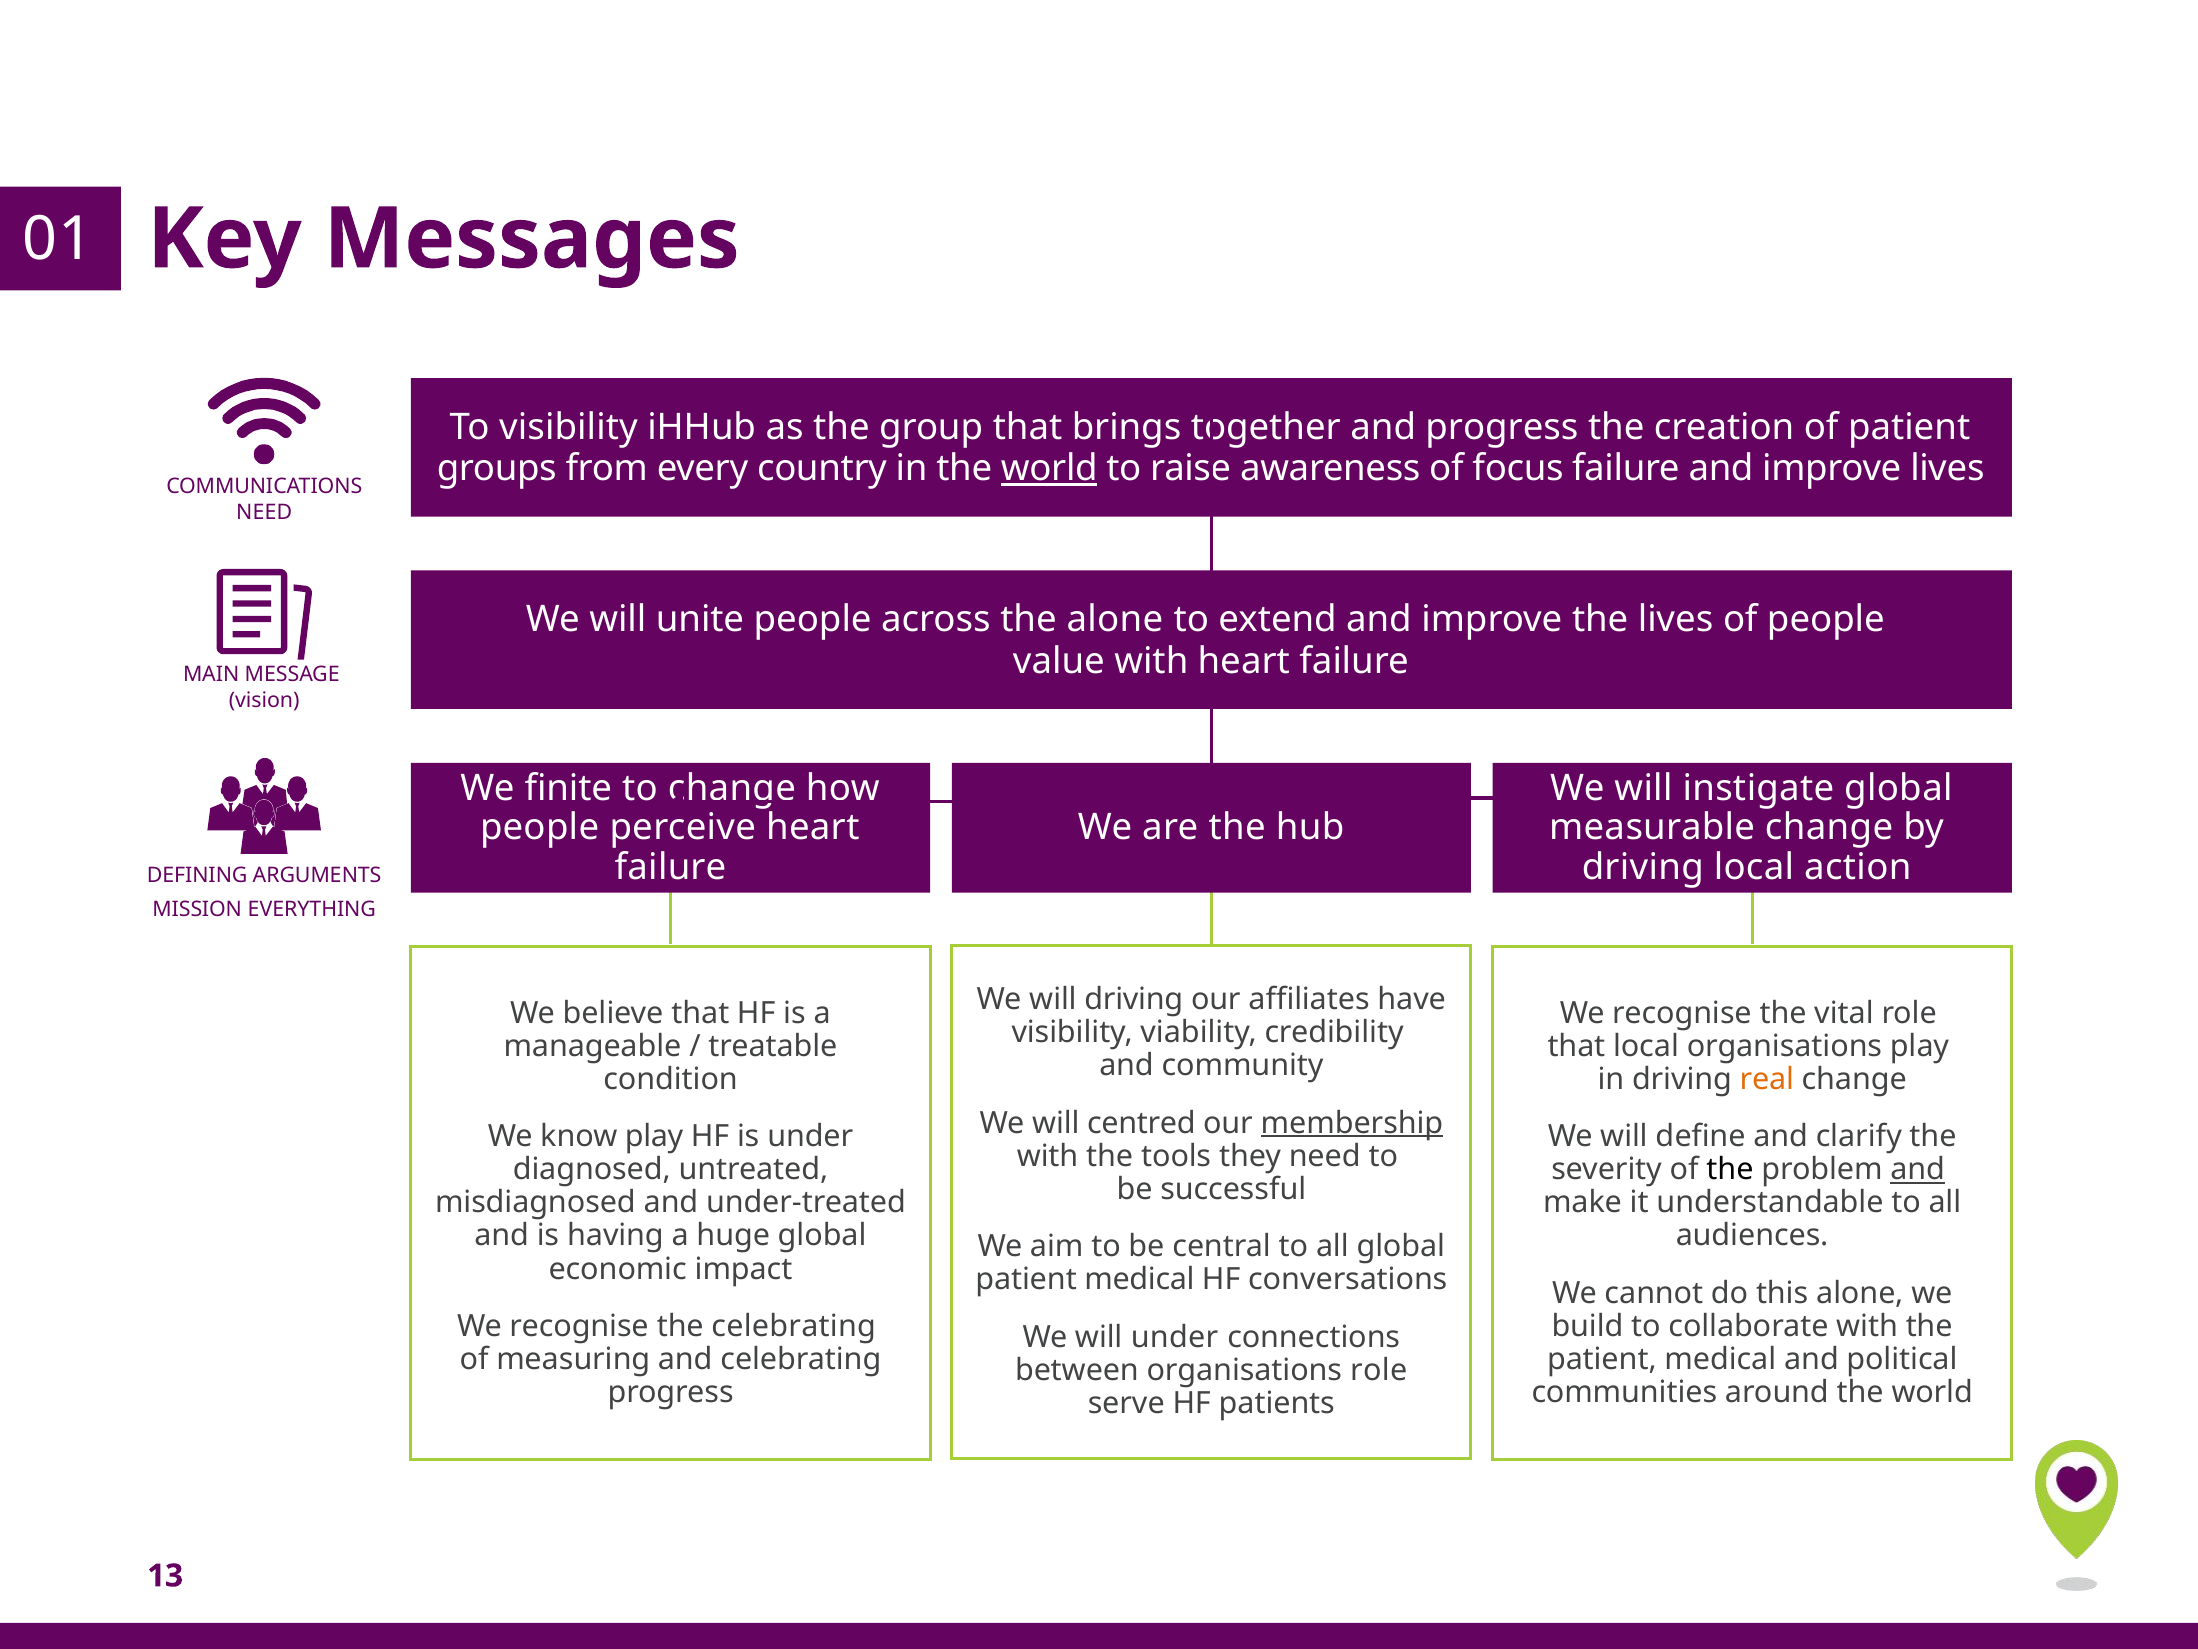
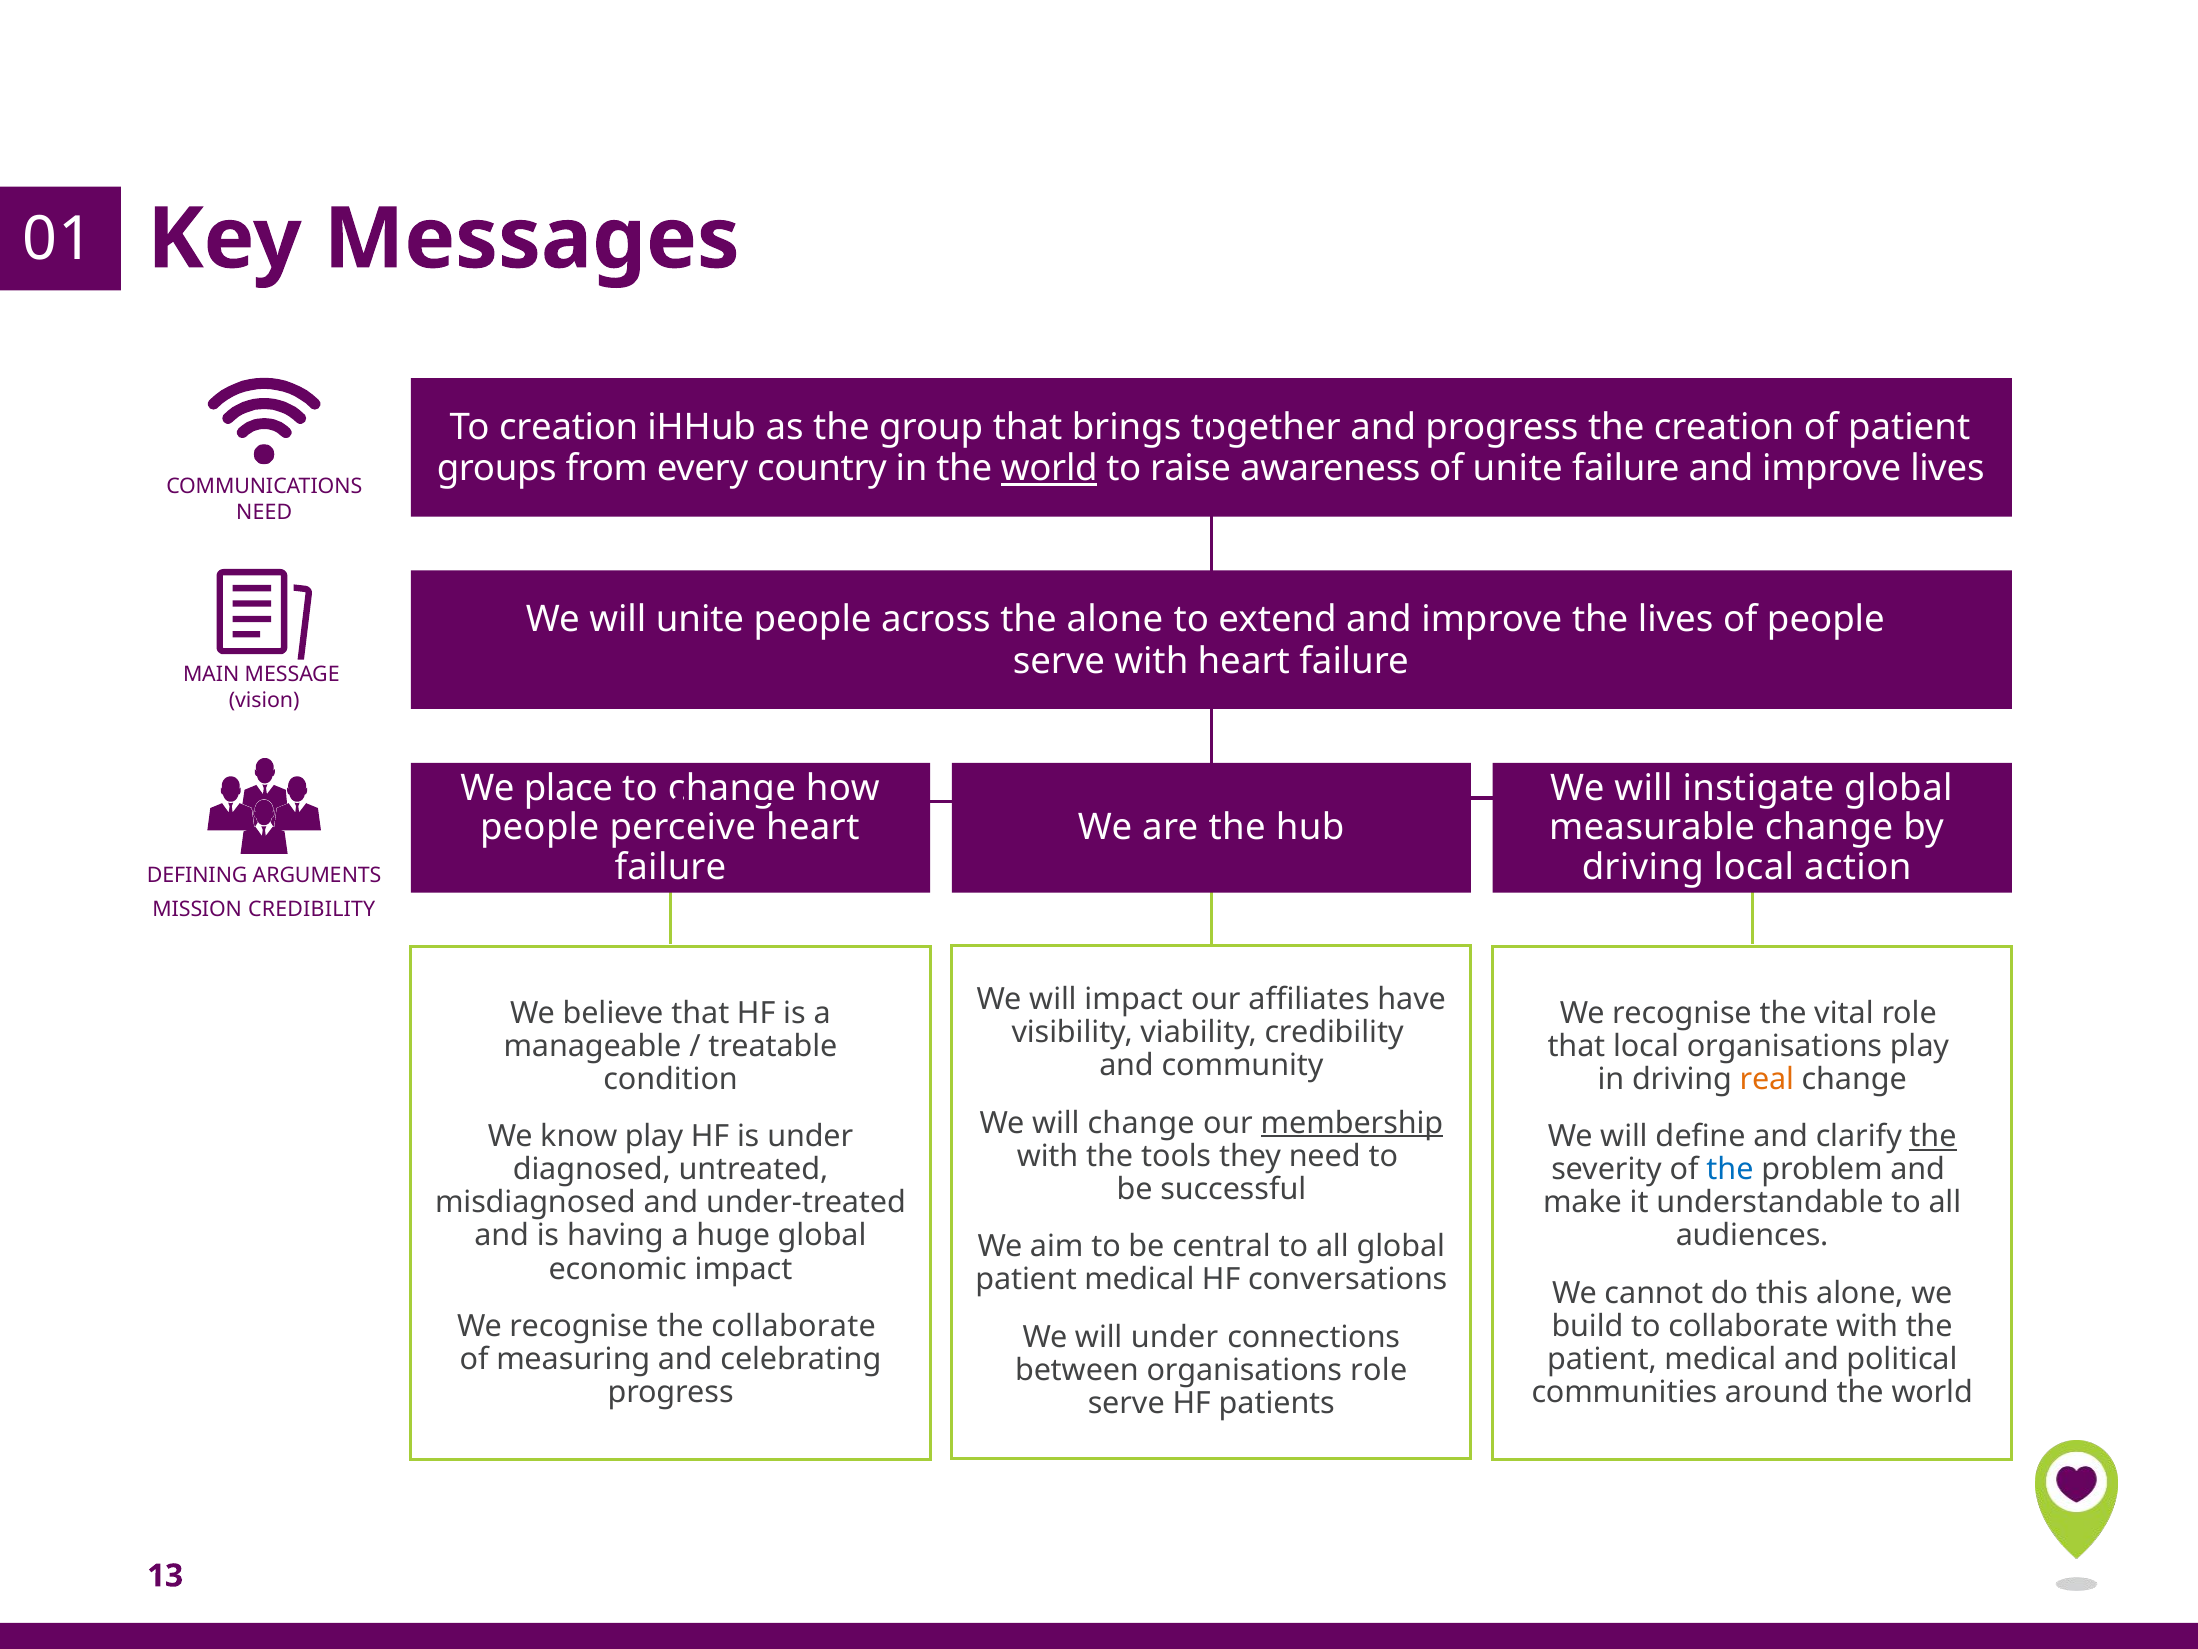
To visibility: visibility -> creation (569, 427)
of focus: focus -> unite (1518, 469)
value: value -> serve (1059, 661)
finite: finite -> place (568, 788)
MISSION EVERYTHING: EVERYTHING -> CREDIBILITY (312, 910)
will driving: driving -> impact (1134, 999)
will centred: centred -> change (1141, 1123)
the underline: none -> present (1933, 1136)
the colour: black -> blue (1730, 1169)
and underline: present -> none (1918, 1169)
the celebrating: celebrating -> collaborate (794, 1326)
